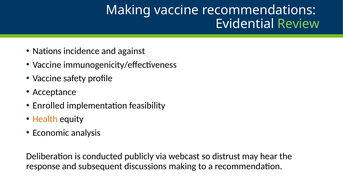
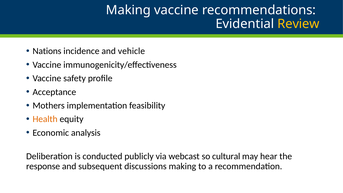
Review colour: light green -> yellow (298, 24)
against: against -> vehicle (131, 51)
Enrolled: Enrolled -> Mothers (49, 106)
distrust: distrust -> cultural (226, 156)
